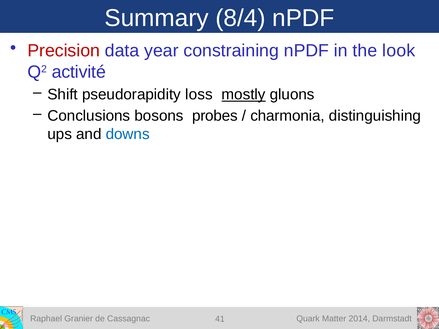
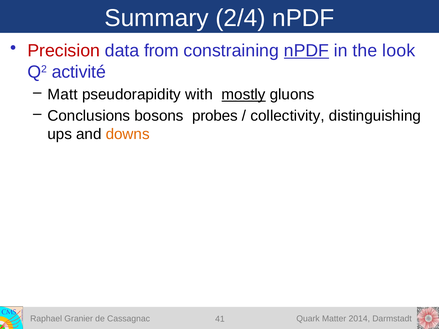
8/4: 8/4 -> 2/4 (240, 18)
year: year -> from (162, 51)
nPDF underline: none -> present (306, 51)
Shift: Shift -> Matt (63, 95)
loss: loss -> with (199, 95)
charmonia: charmonia -> collectivity (288, 116)
downs colour: blue -> orange (128, 134)
